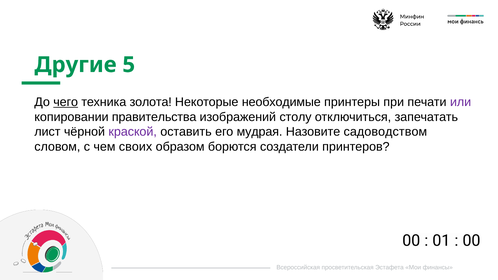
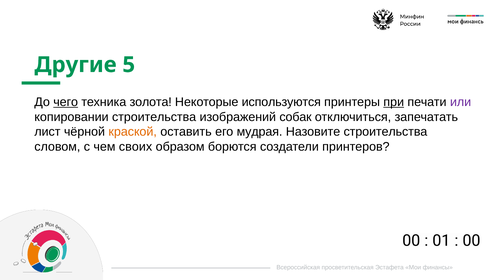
необходимые: необходимые -> используются (281, 102)
при underline: none -> present (394, 102)
копировании правительства: правительства -> строительства (154, 117)
столу: столу -> собак (296, 117)
краской colour: purple -> orange (133, 132)
Назовите садоводством: садоводством -> строительства (385, 132)
